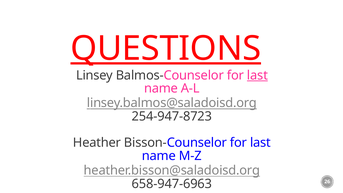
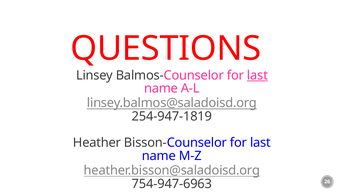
QUESTIONS underline: present -> none (166, 49)
254-947-8723: 254-947-8723 -> 254-947-1819 (172, 116)
658-947-6963: 658-947-6963 -> 754-947-6963 (172, 184)
